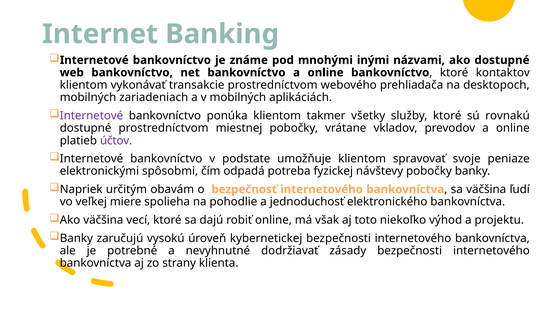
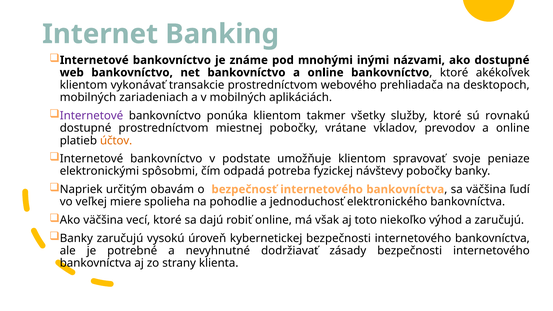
kontaktov: kontaktov -> akékoľvek (503, 73)
účtov colour: purple -> orange (116, 141)
a projektu: projektu -> zaručujú (499, 220)
